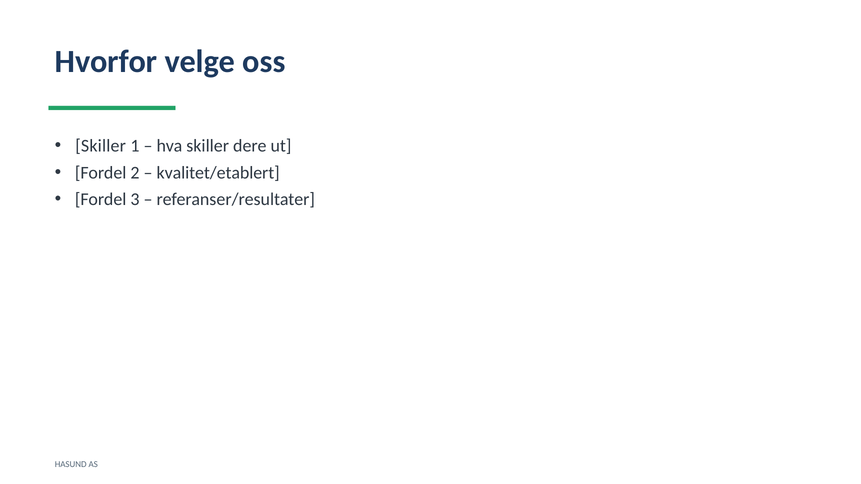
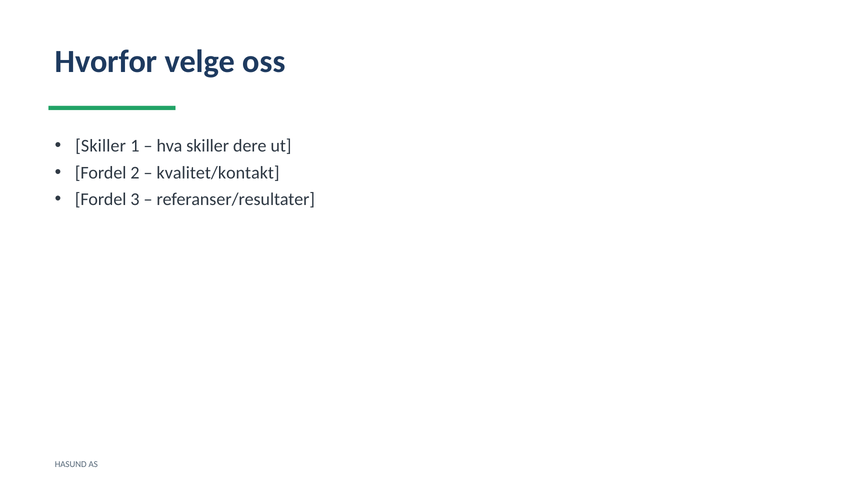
kvalitet/etablert: kvalitet/etablert -> kvalitet/kontakt (218, 173)
